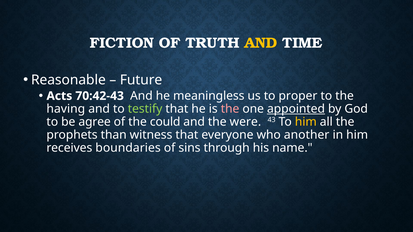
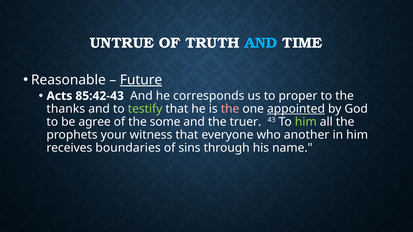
FICTION: FICTION -> UNTRUE (122, 43)
AND colour: yellow -> light blue (261, 43)
Future underline: none -> present (141, 80)
70:42-43: 70:42-43 -> 85:42-43 (100, 96)
meaningless: meaningless -> corresponds (209, 96)
having: having -> thanks (66, 109)
could: could -> some (165, 122)
were: were -> truer (245, 122)
him colour: yellow -> light green (306, 122)
than: than -> your (114, 135)
